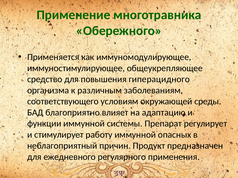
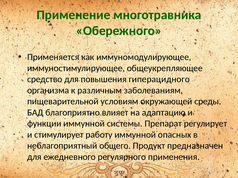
соответствующего: соответствующего -> пищеварительной (63, 102)
причин: причин -> общего (115, 146)
